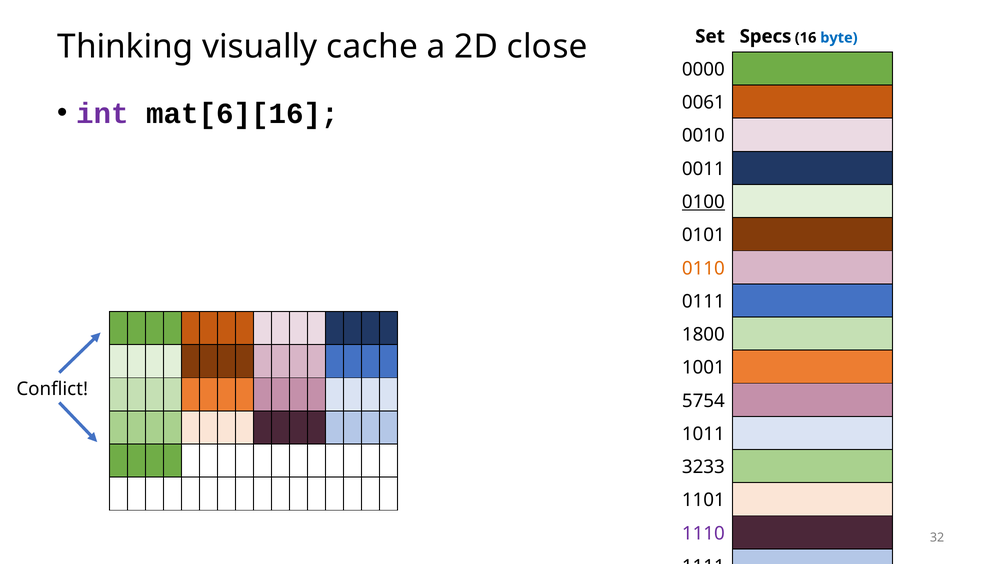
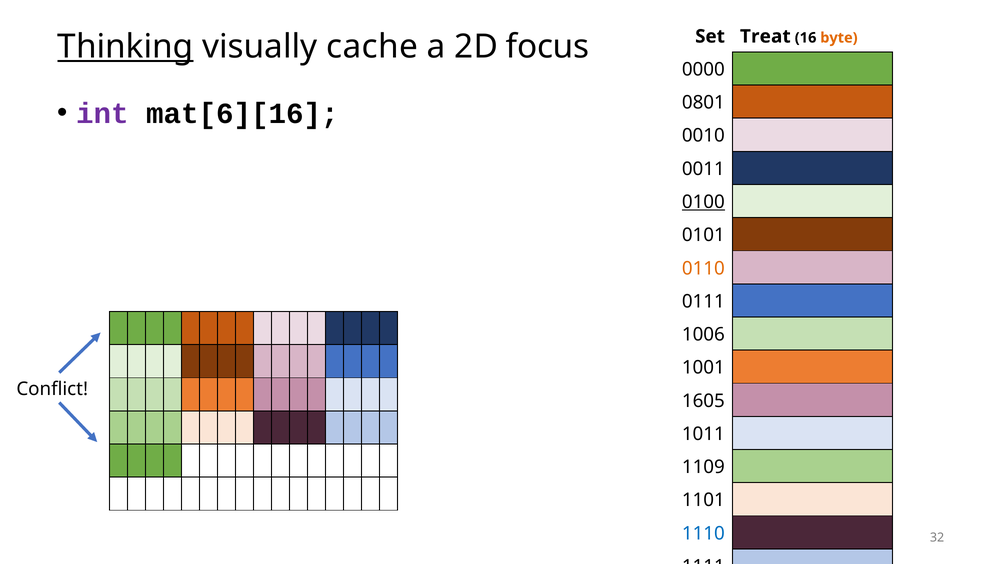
Specs: Specs -> Treat (765, 36)
byte colour: blue -> orange (839, 38)
Thinking underline: none -> present (125, 47)
close: close -> focus (548, 47)
0061: 0061 -> 0801 (703, 103)
1800: 1800 -> 1006 (703, 334)
5754: 5754 -> 1605 (703, 401)
3233: 3233 -> 1109 (703, 467)
1110 colour: purple -> blue (703, 533)
